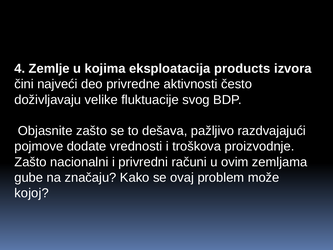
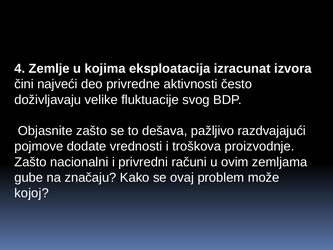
products: products -> izracunat (242, 69)
